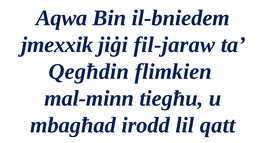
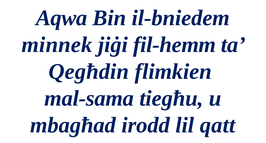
jmexxik: jmexxik -> minnek (57, 45)
fil-jaraw: fil-jaraw -> fil-hemm (175, 45)
mal-minn: mal-minn -> mal-sama (89, 98)
